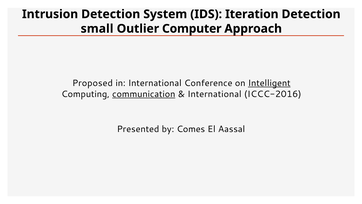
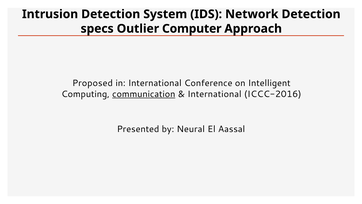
Iteration: Iteration -> Network (252, 14)
small: small -> specs (97, 29)
Intelligent underline: present -> none (269, 83)
Comes: Comes -> Neural (191, 129)
